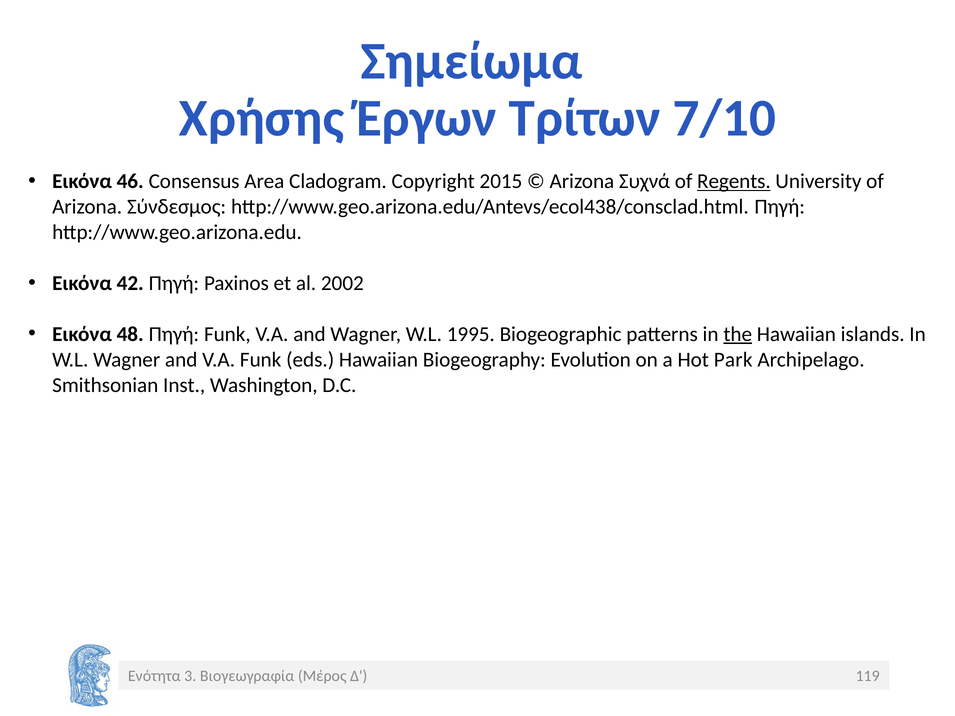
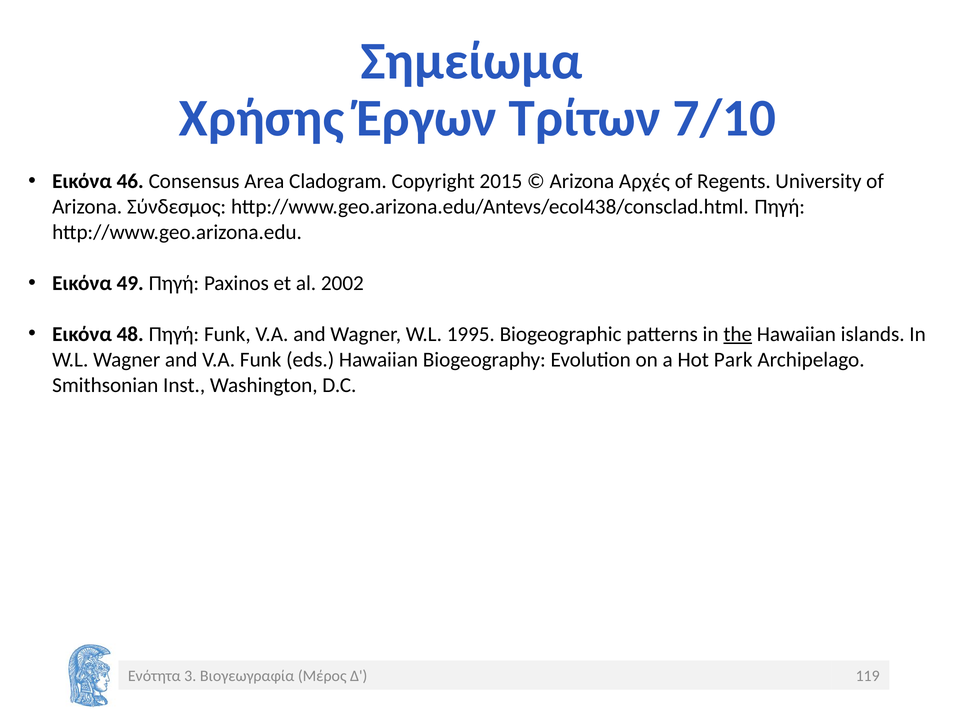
Συχνά: Συχνά -> Αρχές (644, 182)
Regents underline: present -> none (734, 182)
42: 42 -> 49 (130, 283)
